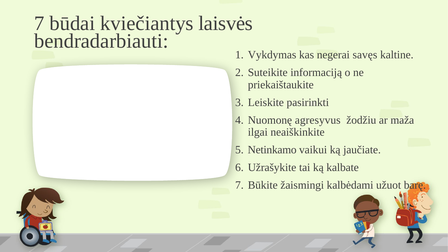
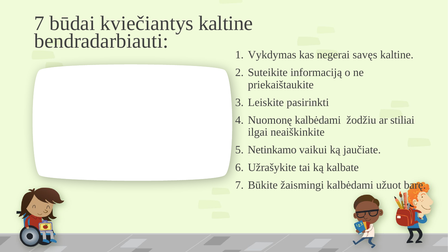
kviečiantys laisvės: laisvės -> kaltine (226, 23)
Nuomonę agresyvus: agresyvus -> kalbėdami (318, 120)
maža: maža -> stiliai (402, 120)
